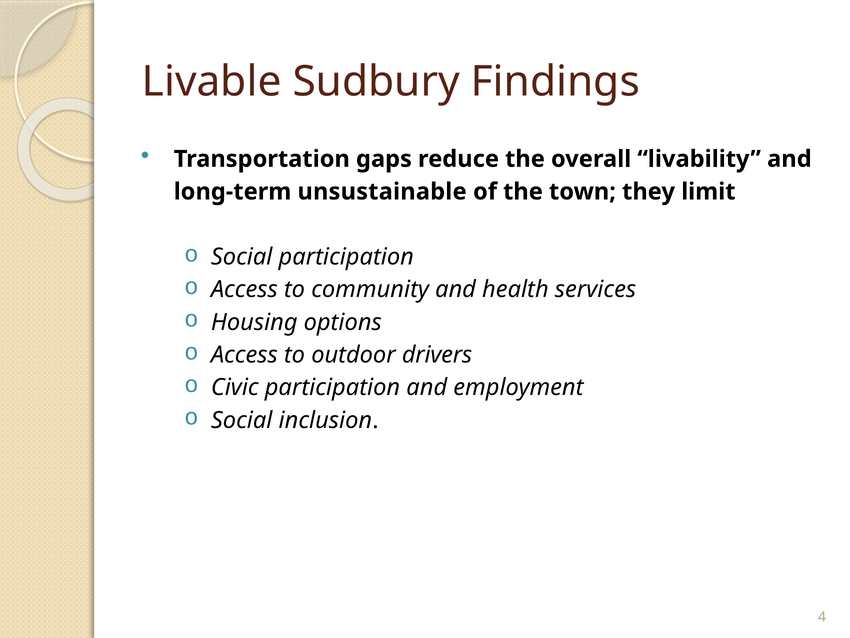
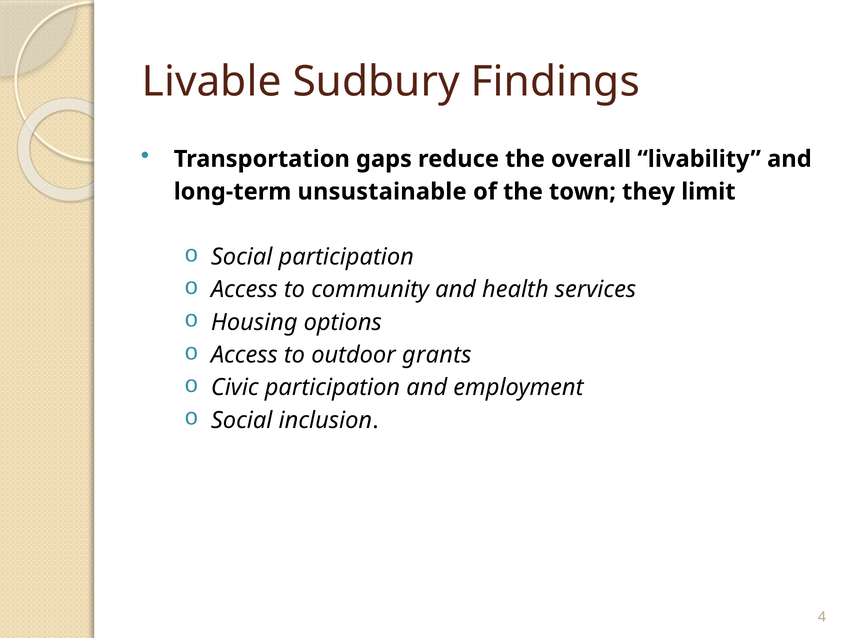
drivers: drivers -> grants (437, 355)
